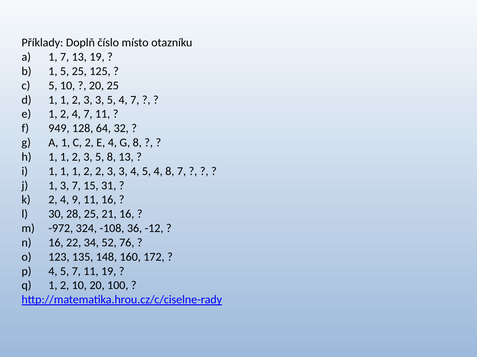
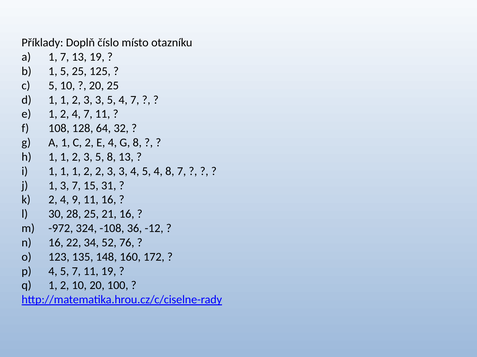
949: 949 -> 108 (59, 129)
